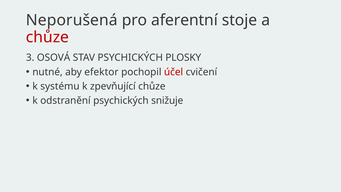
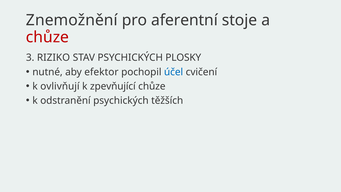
Neporušená: Neporušená -> Znemožnění (72, 20)
OSOVÁ: OSOVÁ -> RIZIKO (53, 58)
účel colour: red -> blue (174, 72)
systému: systému -> ovlivňují (60, 86)
snižuje: snižuje -> těžších (167, 100)
